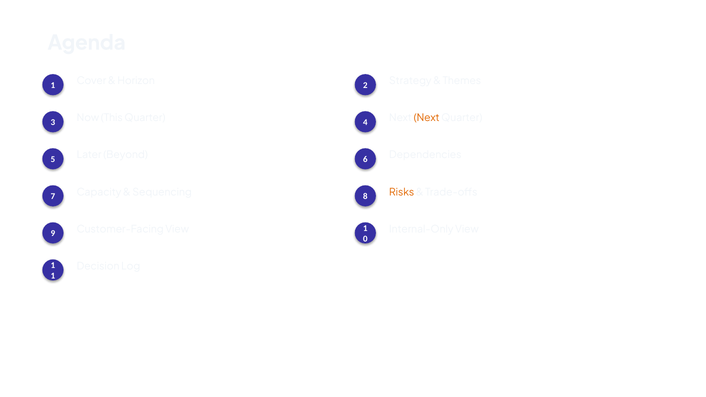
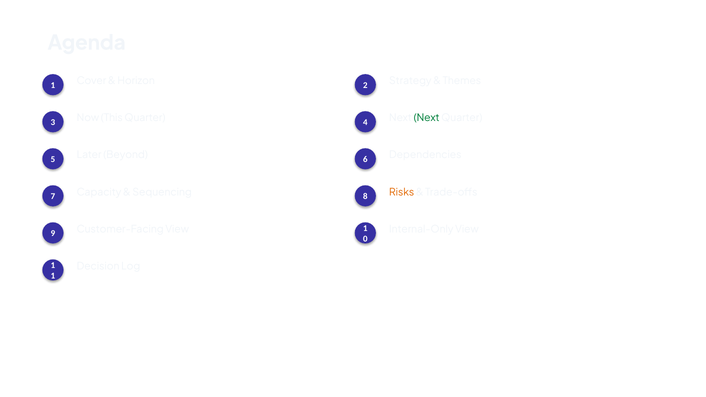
Next colour: orange -> green (427, 118)
